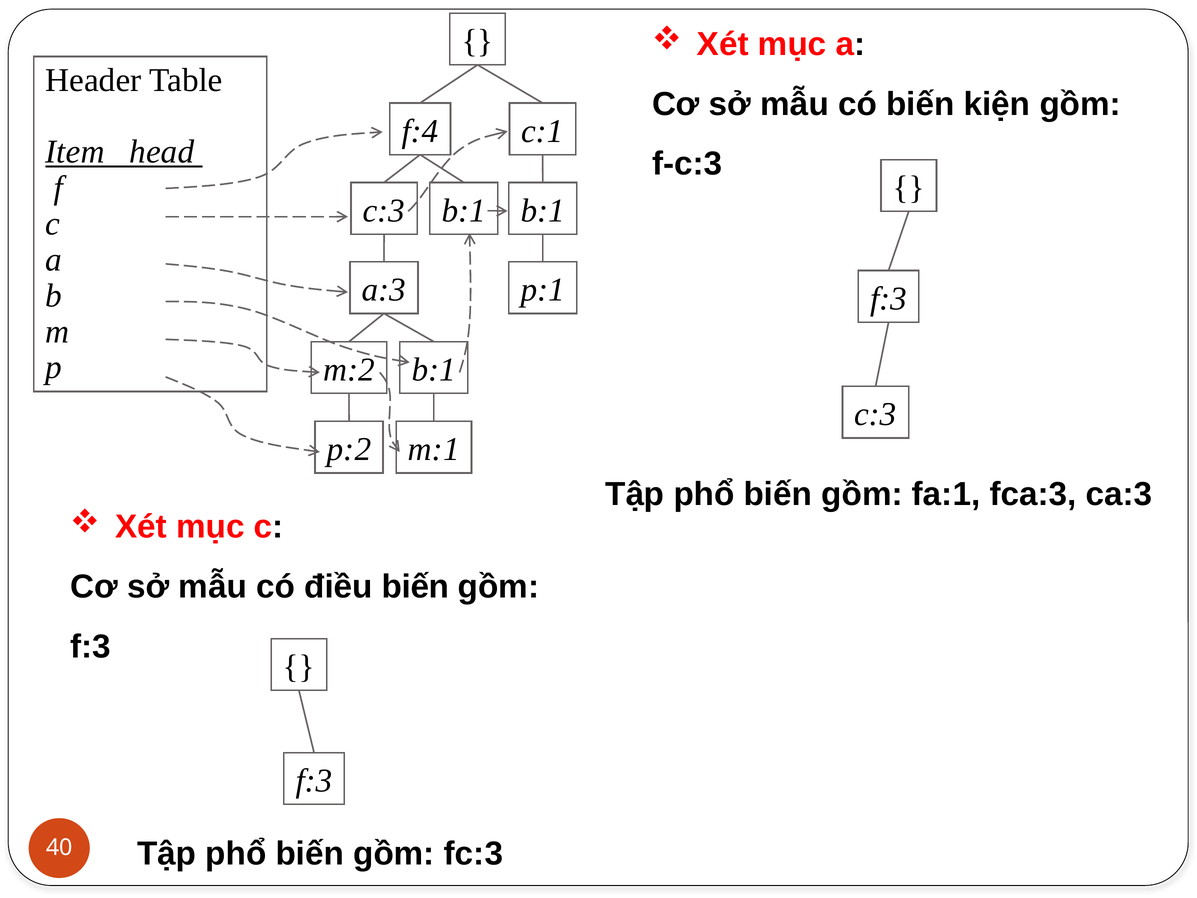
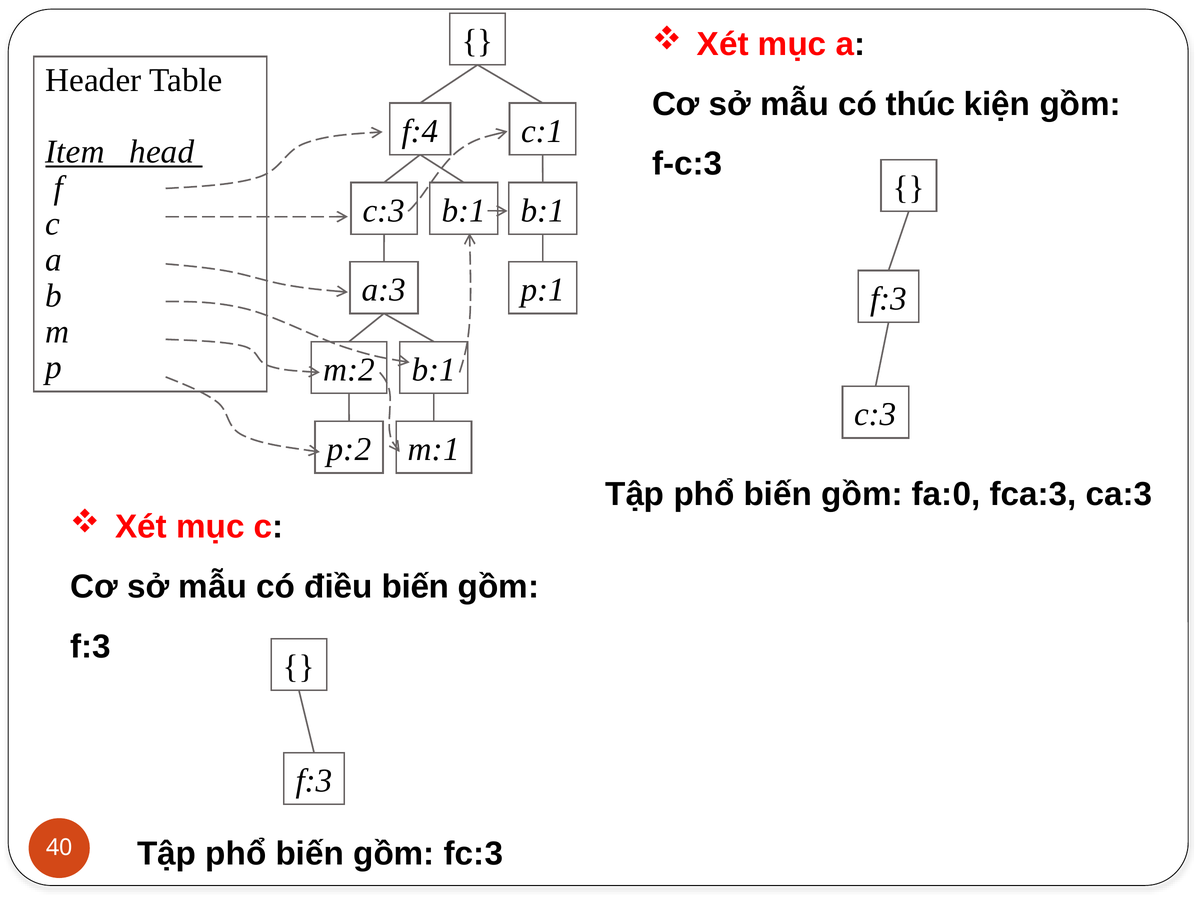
có biến: biến -> thúc (920, 104)
fa:1: fa:1 -> fa:0 (946, 494)
